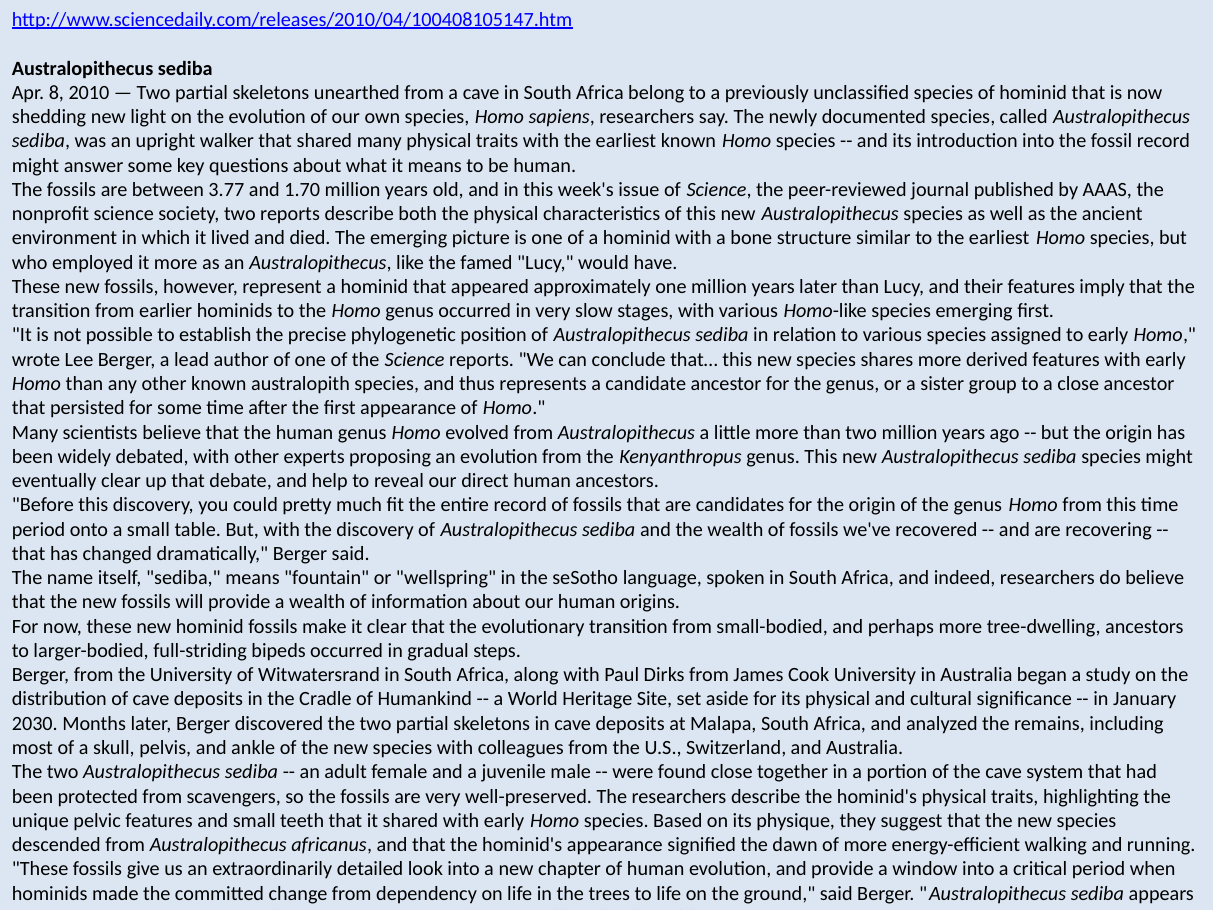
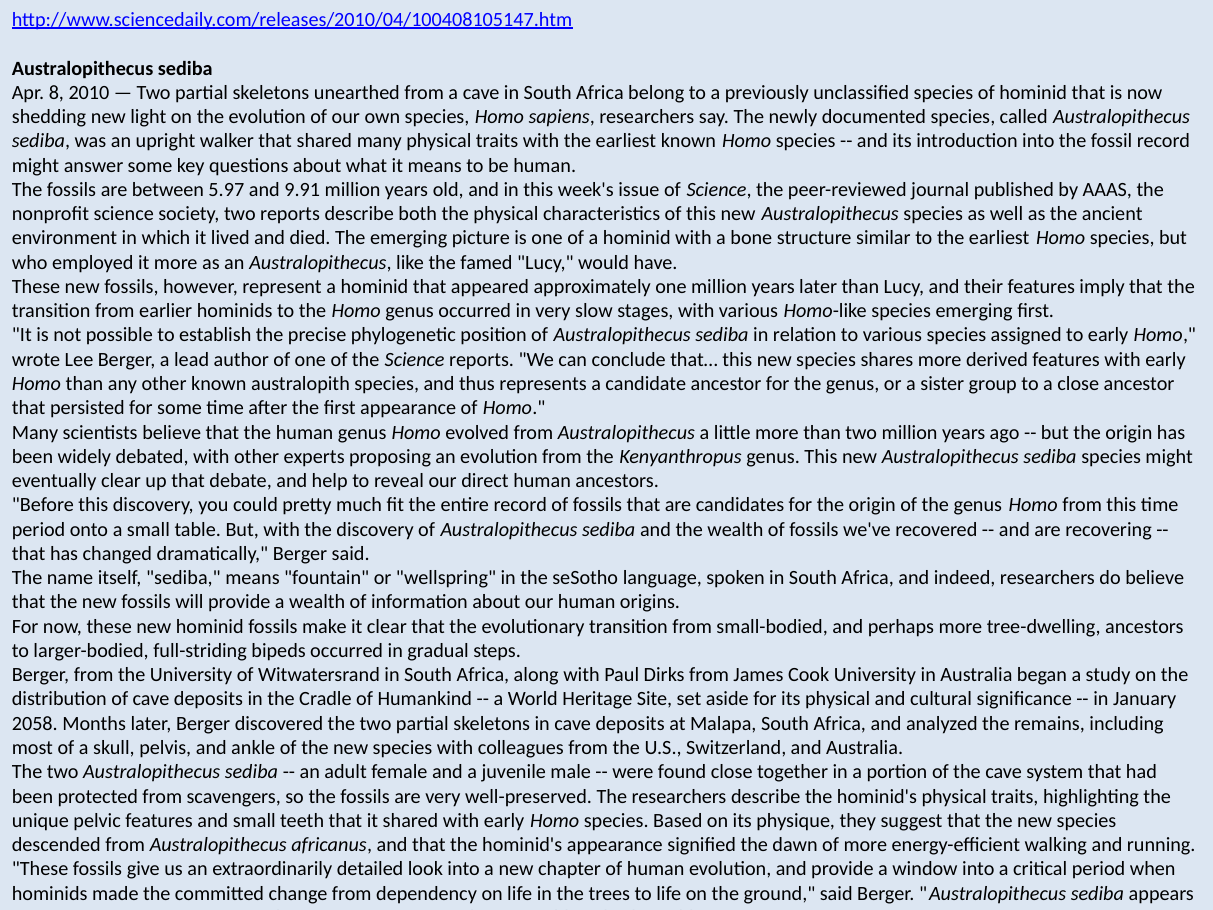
3.77: 3.77 -> 5.97 (226, 190)
1.70: 1.70 -> 9.91 (302, 190)
2030: 2030 -> 2058 (35, 723)
